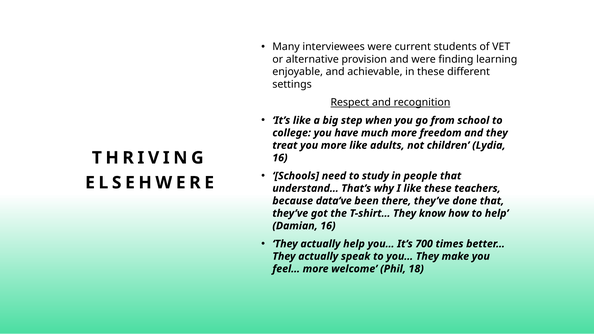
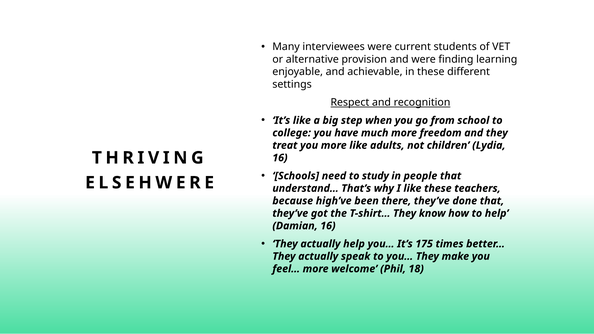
data’ve: data’ve -> high’ve (334, 201)
700: 700 -> 175 (424, 244)
